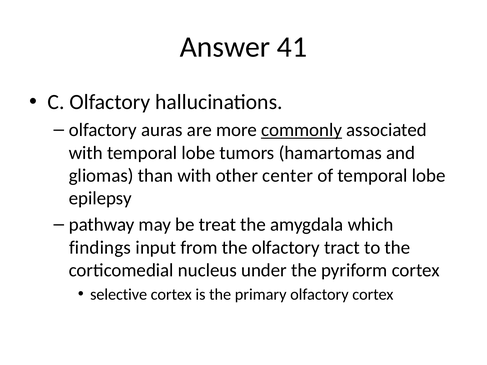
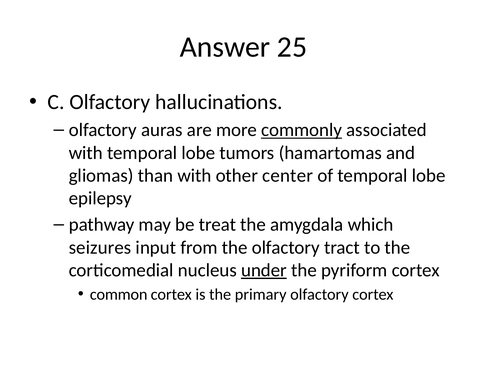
41: 41 -> 25 (292, 47)
findings: findings -> seizures (100, 248)
under underline: none -> present (264, 270)
selective: selective -> common (119, 295)
